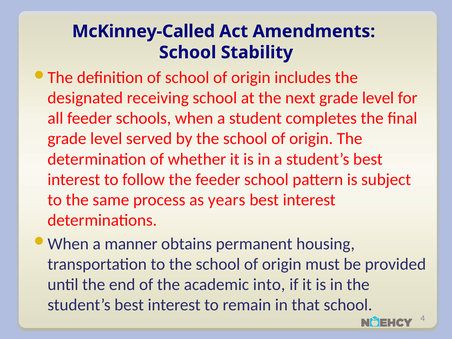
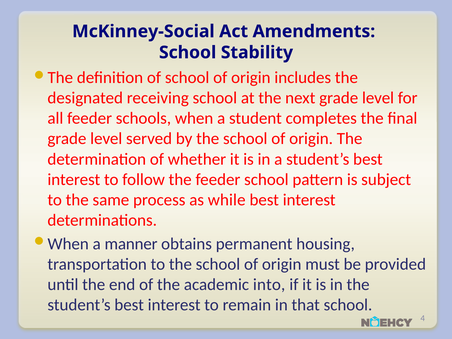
McKinney-Called: McKinney-Called -> McKinney-Social (143, 31)
years: years -> while (227, 200)
